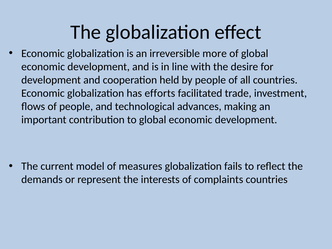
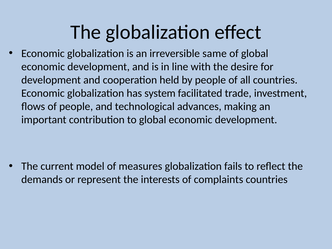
more: more -> same (215, 53)
efforts: efforts -> system (160, 93)
